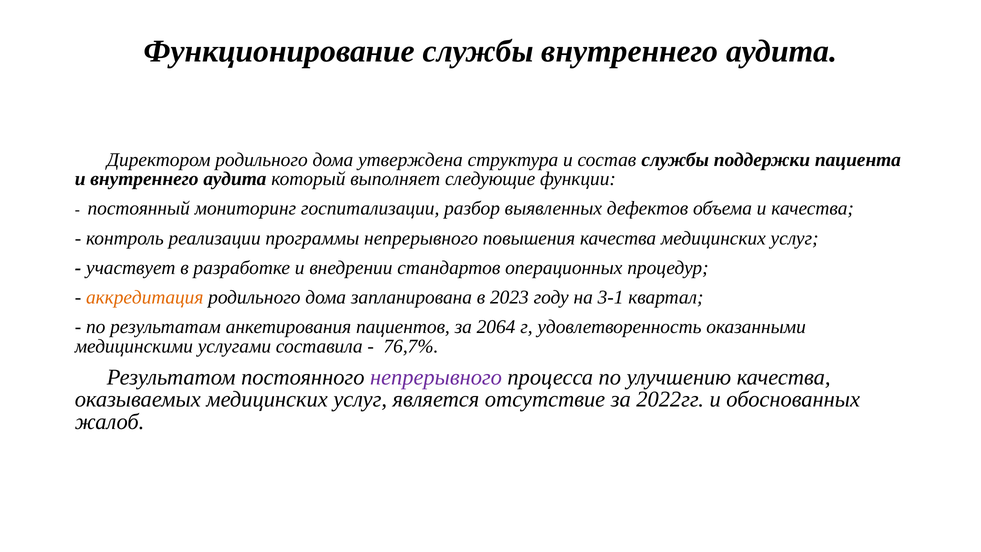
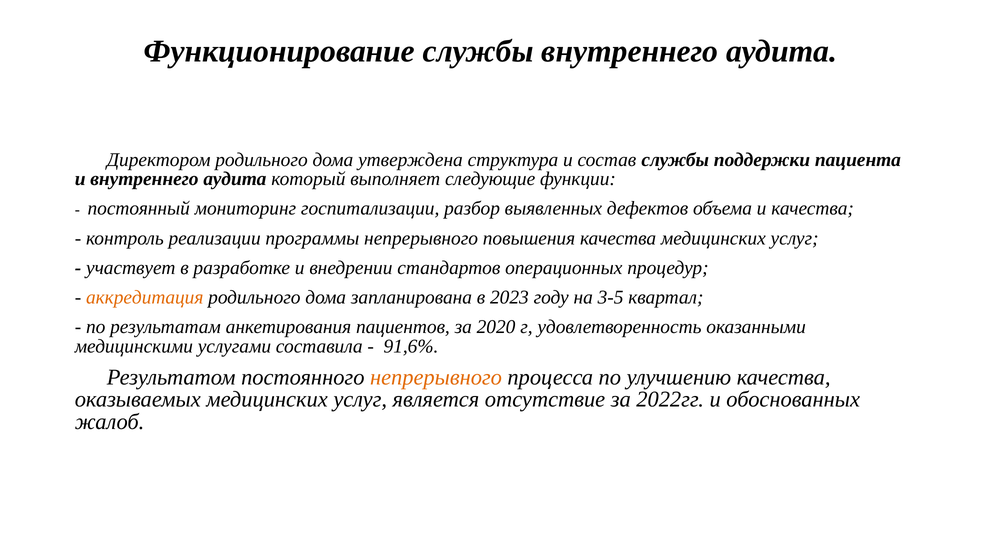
3-1: 3-1 -> 3-5 (611, 297)
2064: 2064 -> 2020 (496, 327)
76,7%: 76,7% -> 91,6% (411, 346)
непрерывного colour: purple -> orange (436, 377)
